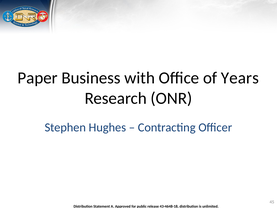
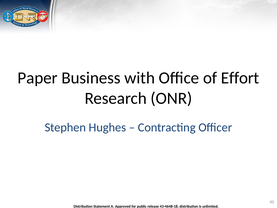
Years: Years -> Effort (240, 78)
